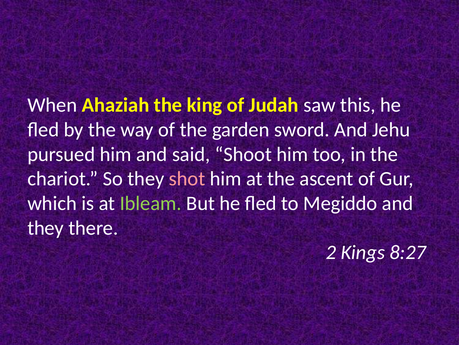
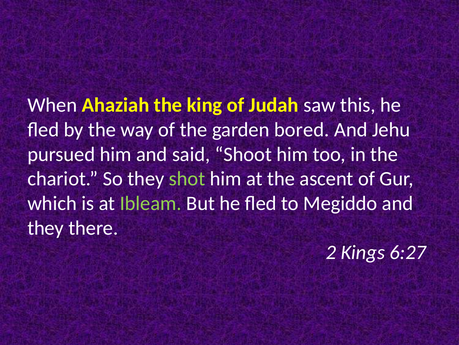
sword: sword -> bored (302, 129)
shot colour: pink -> light green (187, 178)
8:27: 8:27 -> 6:27 (408, 252)
